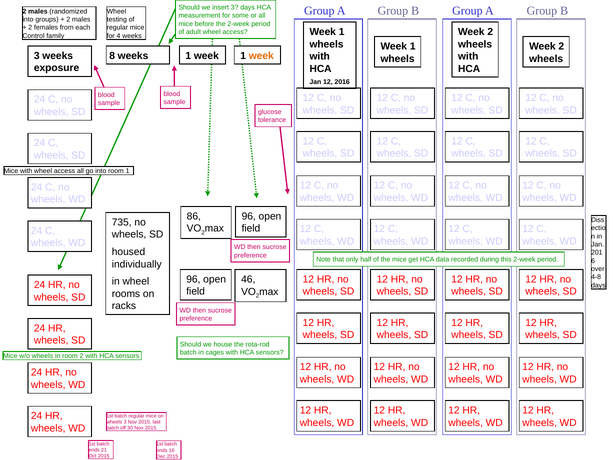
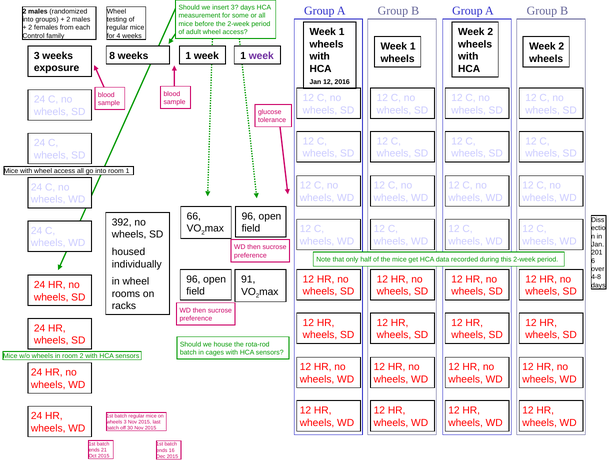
week colour: orange -> purple (261, 56)
86: 86 -> 66 (194, 216)
735: 735 -> 392 (122, 222)
46: 46 -> 91 (248, 279)
